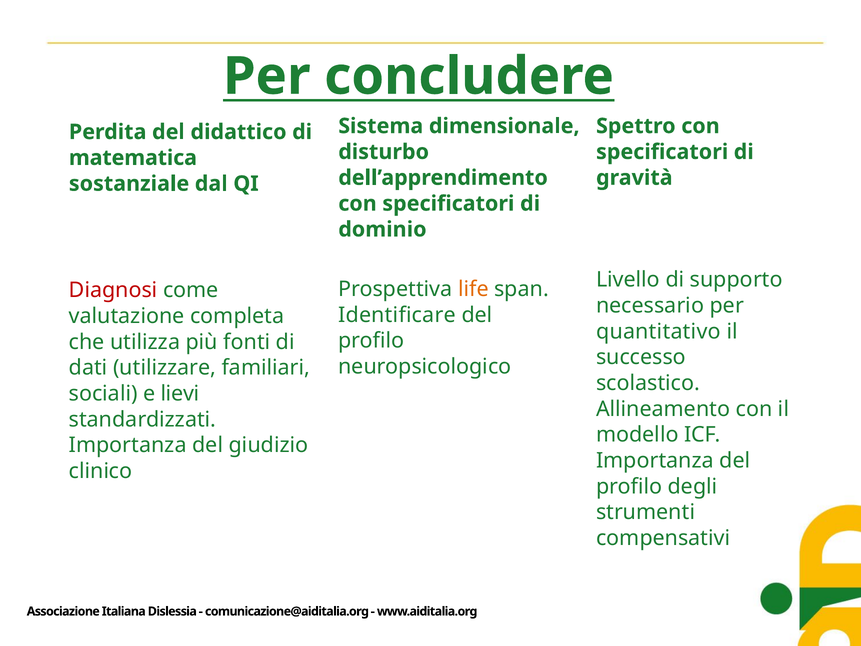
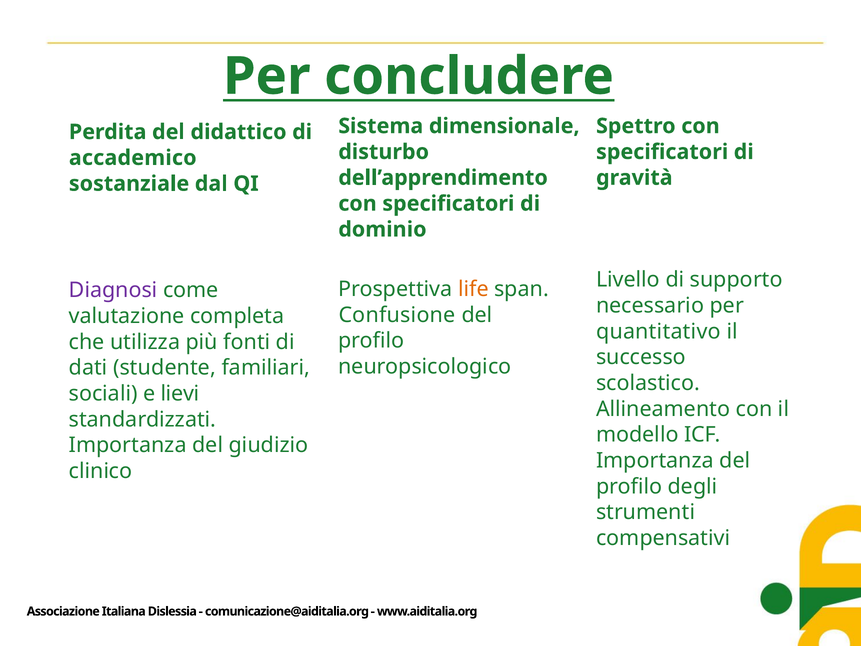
matematica: matematica -> accademico (133, 158)
Diagnosi colour: red -> purple (113, 290)
Identificare: Identificare -> Confusione (397, 315)
utilizzare: utilizzare -> studente (165, 368)
